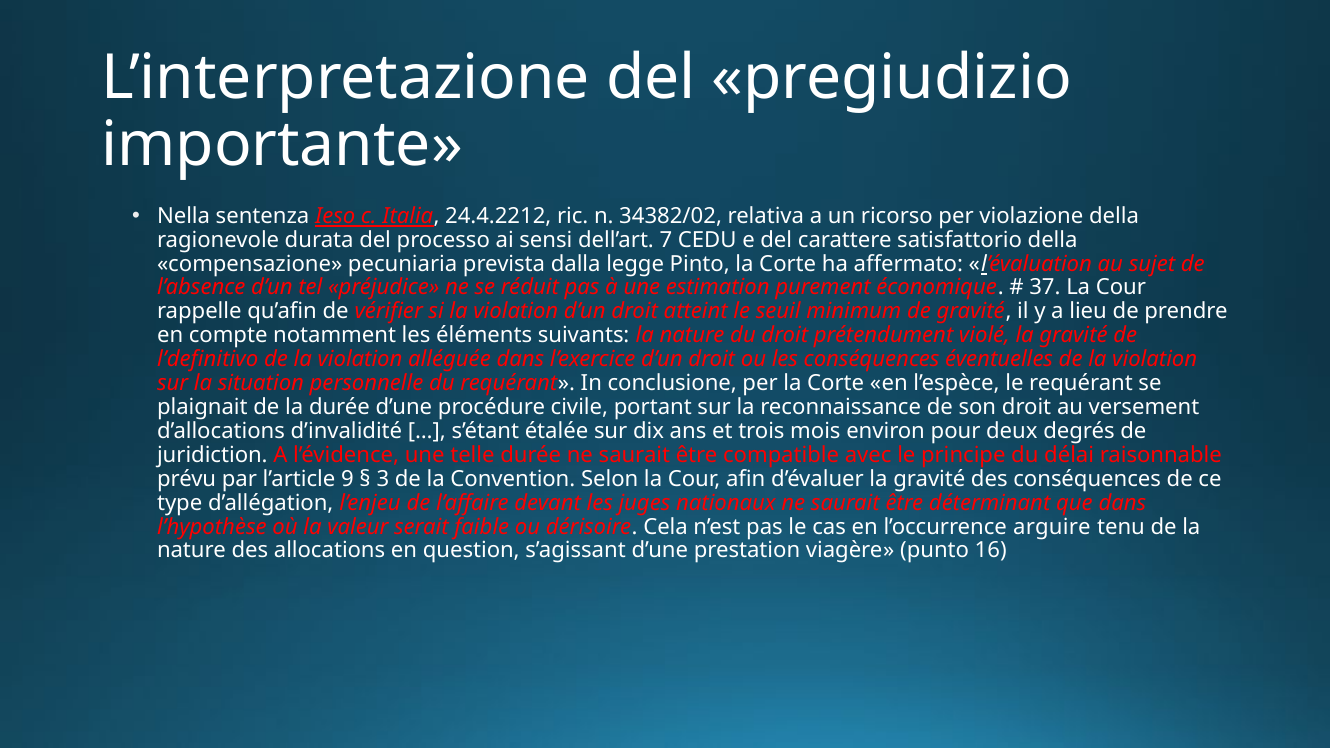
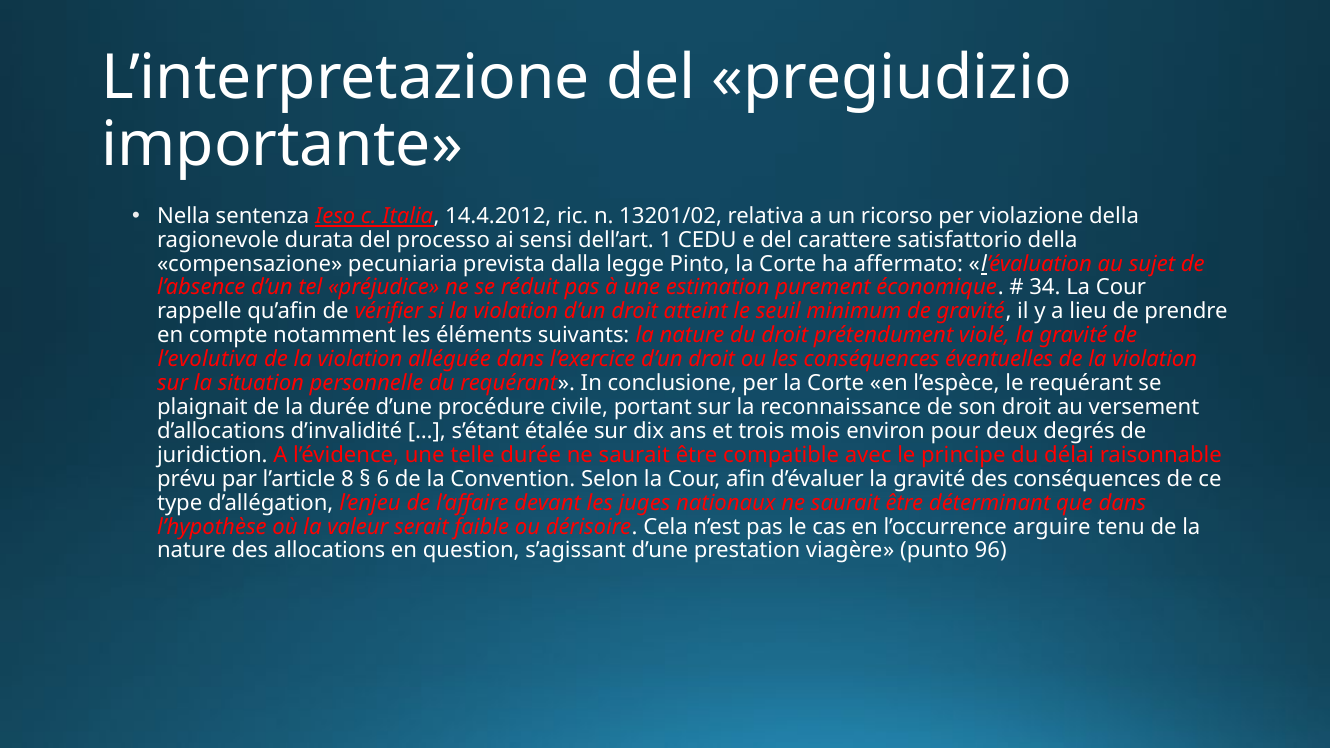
24.4.2212: 24.4.2212 -> 14.4.2012 (498, 216)
34382/02: 34382/02 -> 13201/02 (671, 216)
7: 7 -> 1 (666, 240)
37: 37 -> 34 (1045, 288)
l’definitivo: l’definitivo -> l’evolutiva (208, 359)
9: 9 -> 8 (347, 479)
3: 3 -> 6 (383, 479)
16: 16 -> 96 (991, 551)
